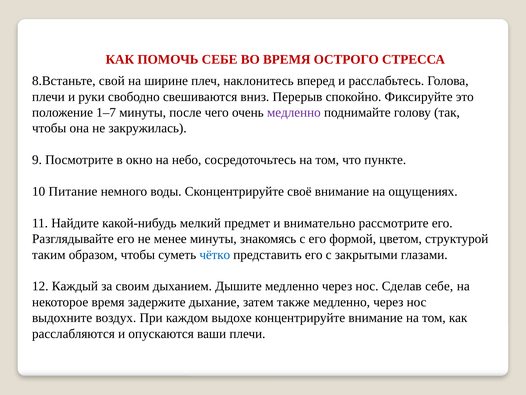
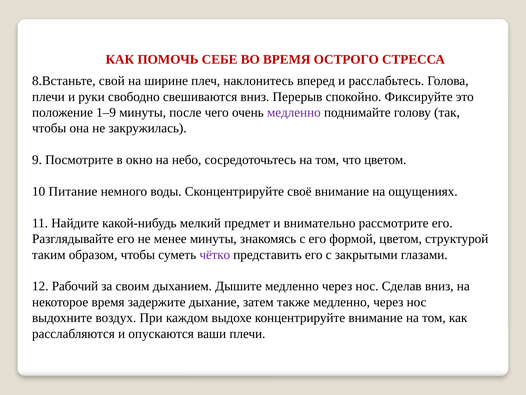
1–7: 1–7 -> 1–9 (106, 112)
что пункте: пункте -> цветом (385, 160)
чётко colour: blue -> purple (215, 254)
Каждый: Каждый -> Рабочий (75, 286)
Сделав себе: себе -> вниз (439, 286)
